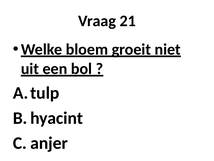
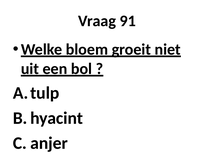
21: 21 -> 91 (128, 21)
